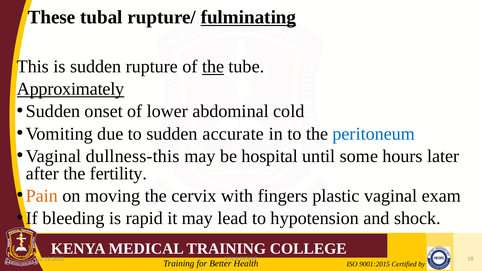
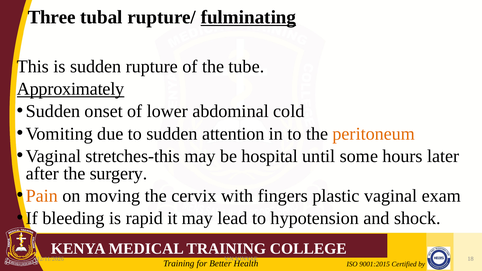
These: These -> Three (52, 17)
the underline: present -> none (213, 67)
accurate: accurate -> attention (233, 134)
peritoneum colour: blue -> orange (374, 134)
dullness-this: dullness-this -> stretches-this (133, 156)
fertility: fertility -> surgery (118, 174)
